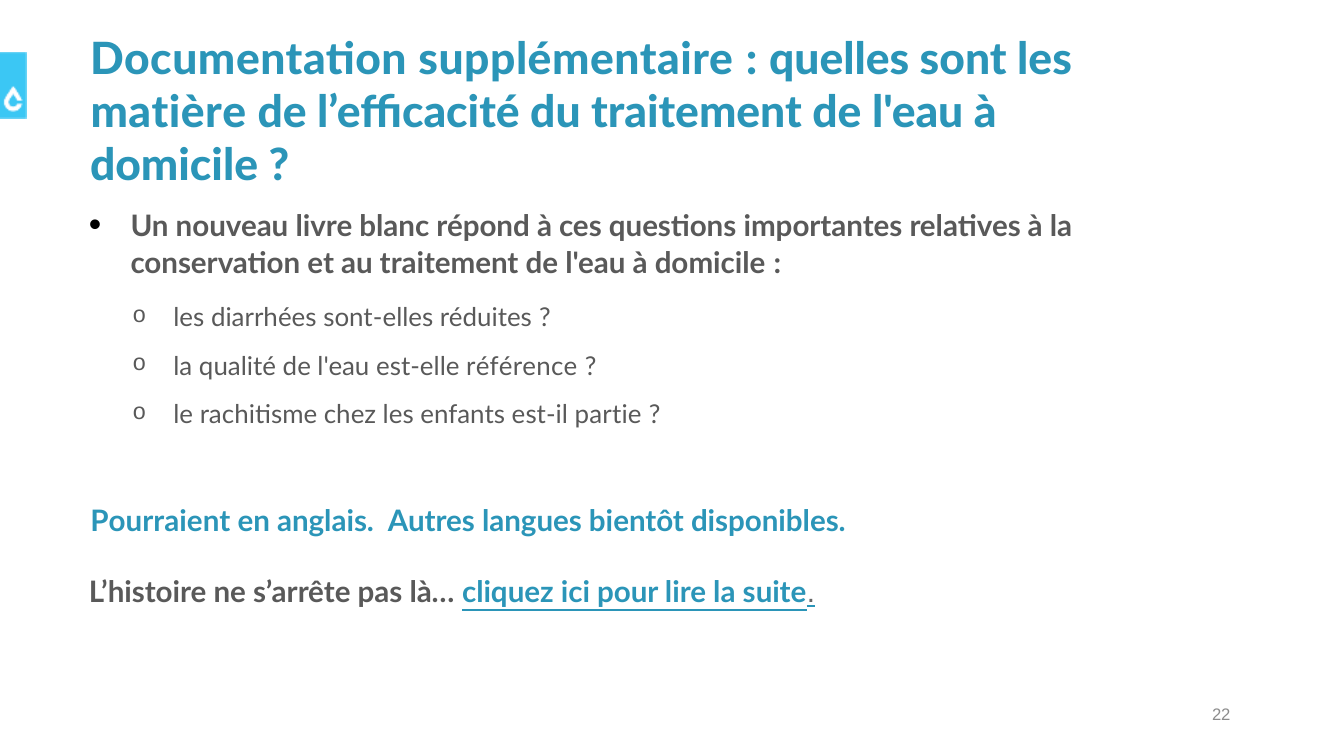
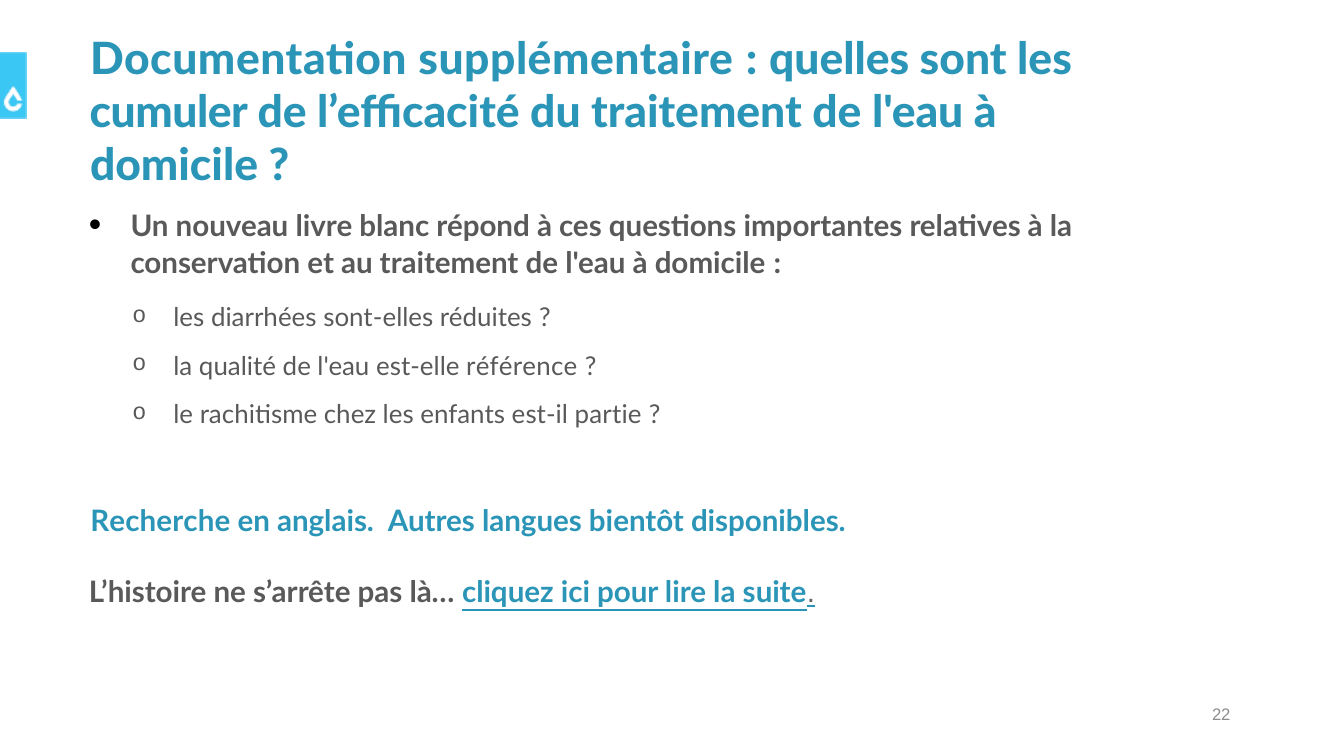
matière: matière -> cumuler (169, 113)
Pourraient: Pourraient -> Recherche (160, 522)
